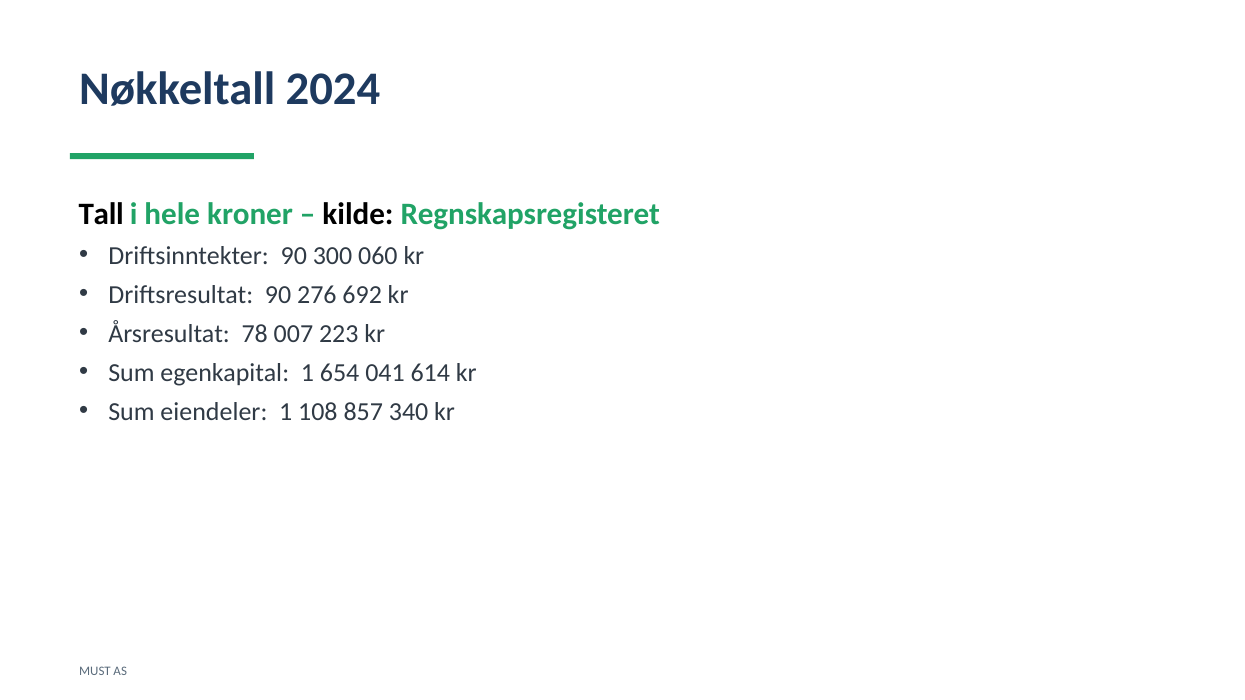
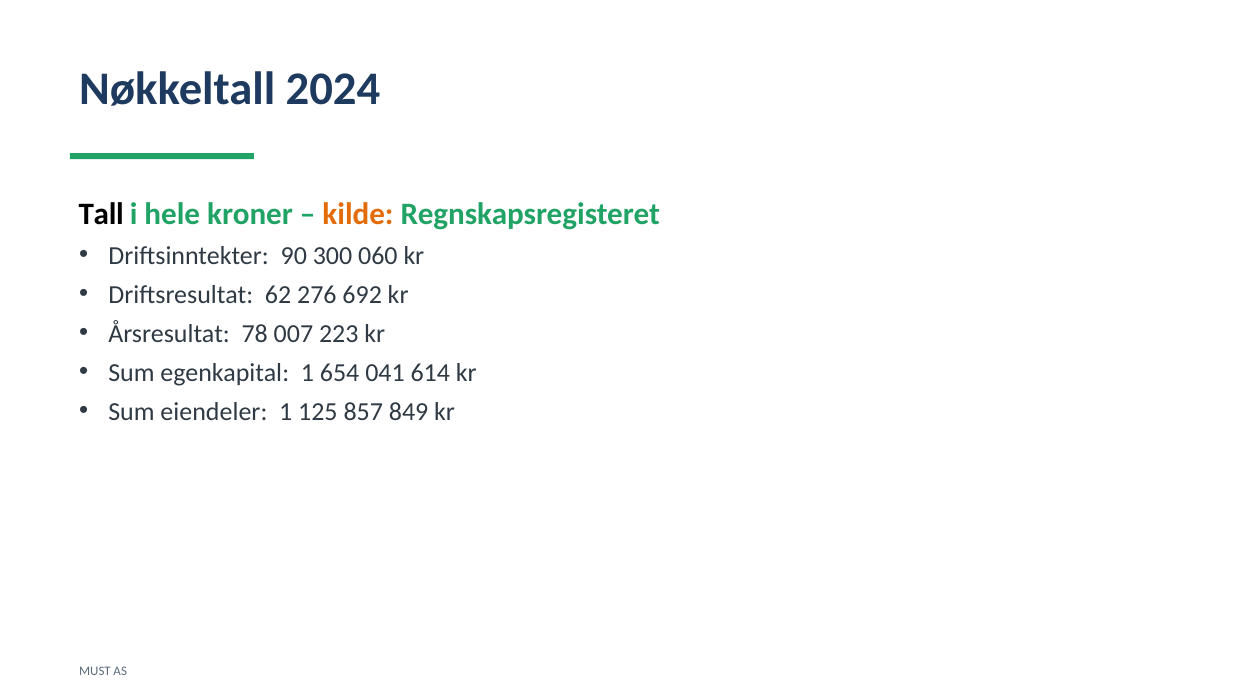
kilde colour: black -> orange (358, 214)
Driftsresultat 90: 90 -> 62 (278, 295)
108: 108 -> 125 (318, 412)
340: 340 -> 849 (409, 412)
